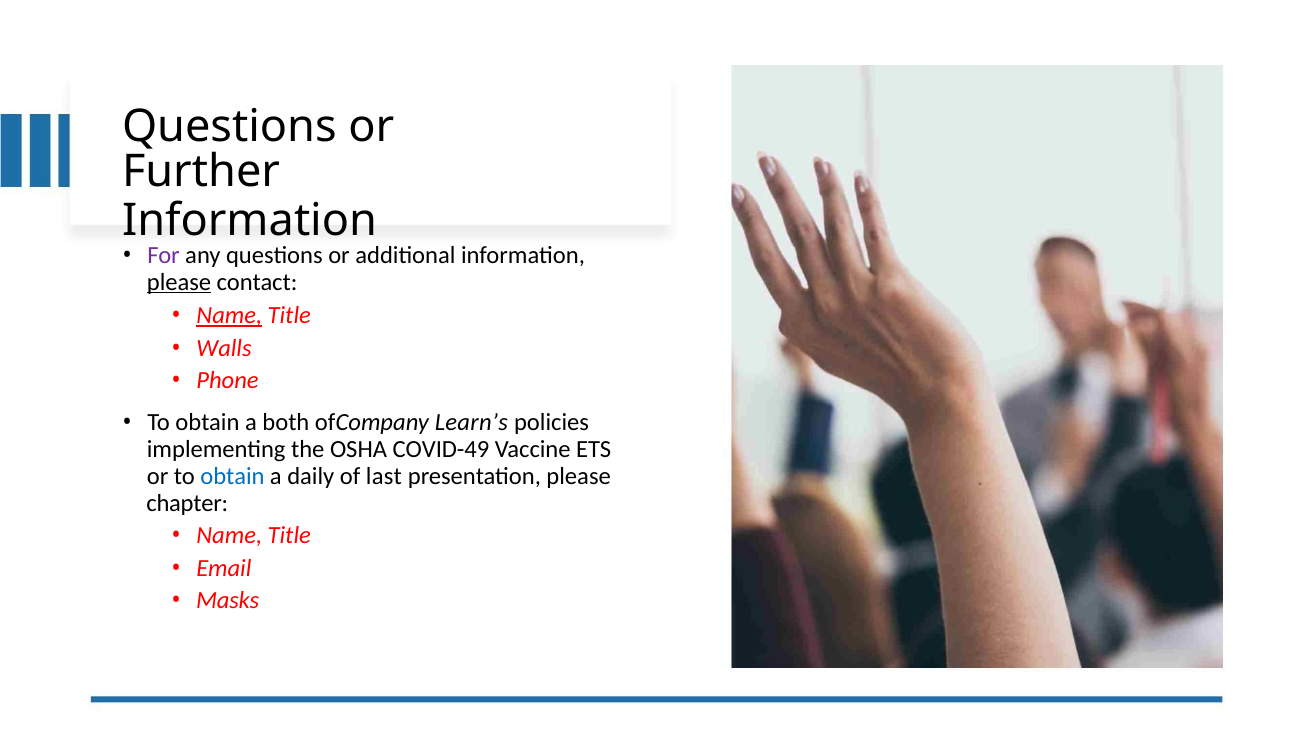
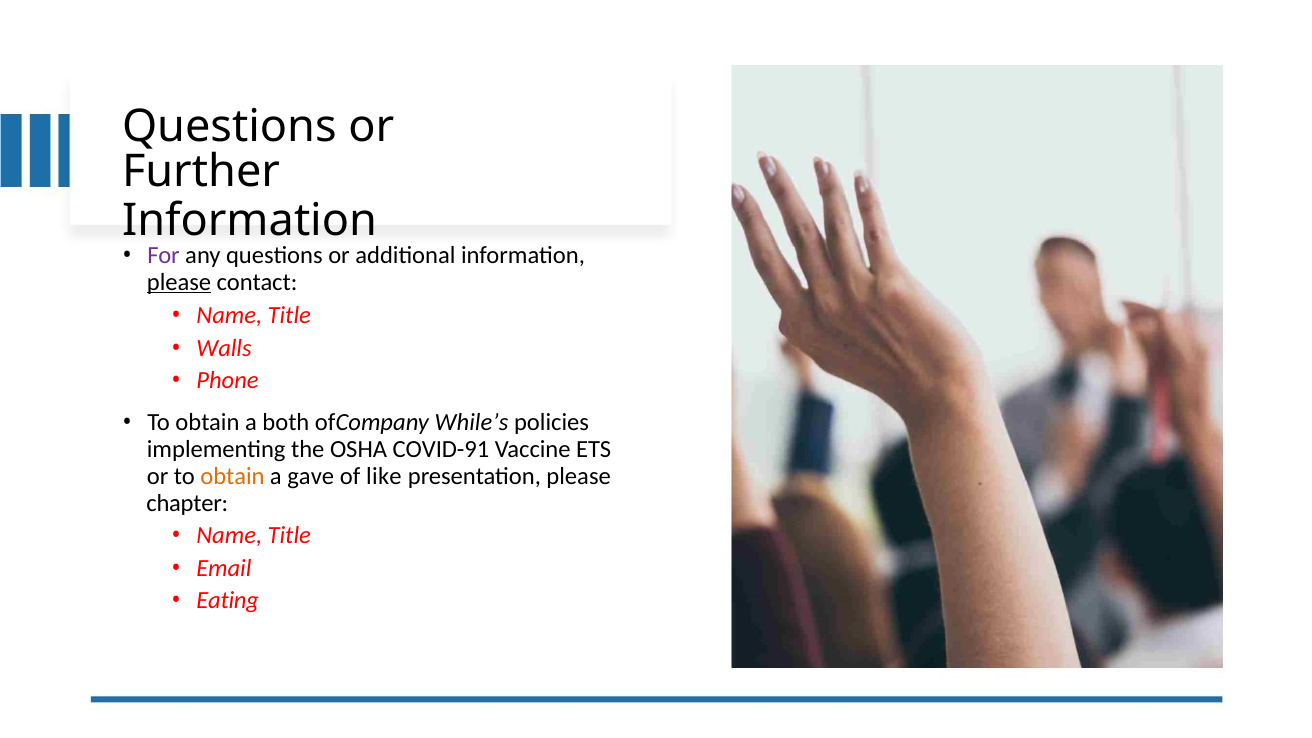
Name underline: present -> none (229, 315)
Learn’s: Learn’s -> While’s (471, 422)
COVID-49: COVID-49 -> COVID-91 (441, 449)
obtain colour: blue -> orange (232, 476)
daily: daily -> gave (311, 476)
last: last -> like (384, 476)
Masks: Masks -> Eating (228, 600)
